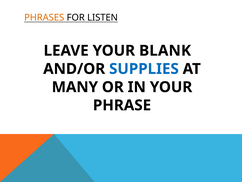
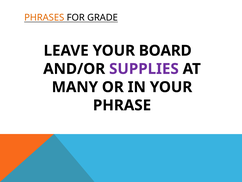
LISTEN: LISTEN -> GRADE (103, 18)
BLANK: BLANK -> BOARD (165, 51)
SUPPLIES colour: blue -> purple (144, 69)
